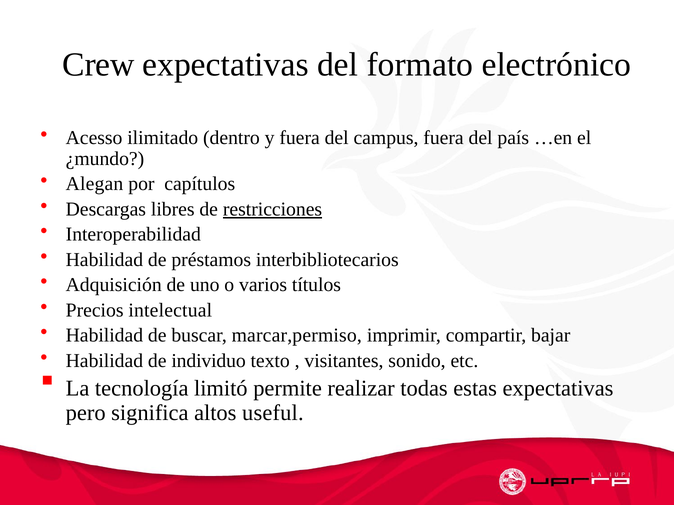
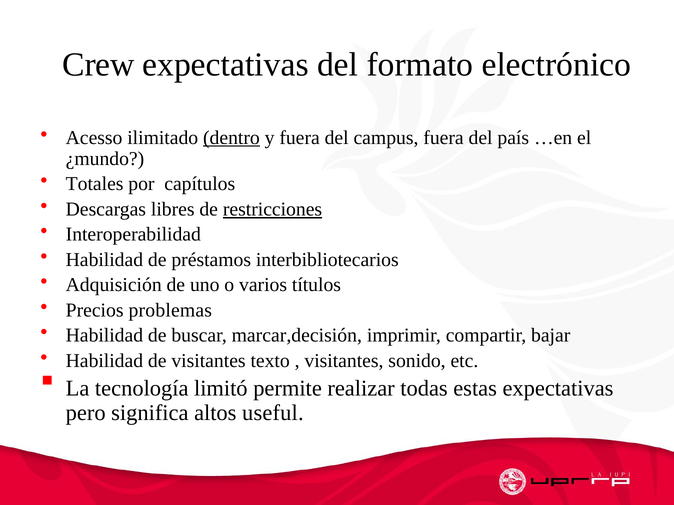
dentro underline: none -> present (231, 138)
Alegan: Alegan -> Totales (95, 184)
intelectual: intelectual -> problemas (170, 310)
marcar,permiso: marcar,permiso -> marcar,decisión (297, 336)
de individuo: individuo -> visitantes (209, 361)
